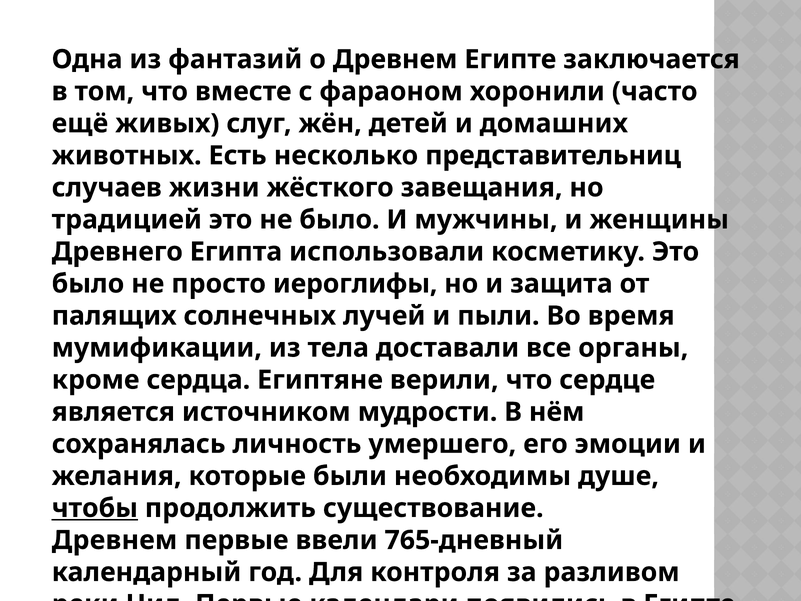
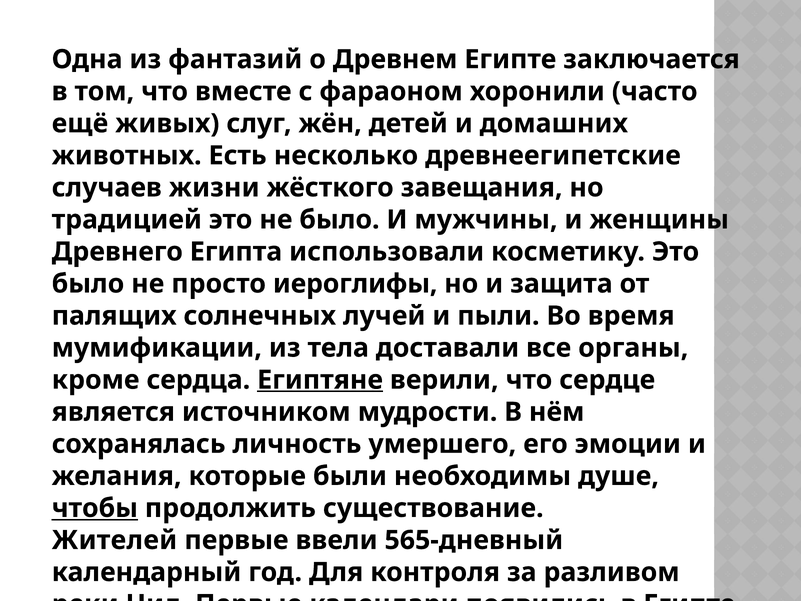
представительниц: представительниц -> древнеегипетские (553, 155)
Египтяне underline: none -> present (320, 380)
Древнем: Древнем -> Жителей (114, 540)
765-дневный: 765-дневный -> 565-дневный (474, 540)
